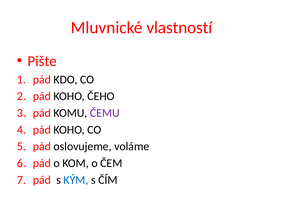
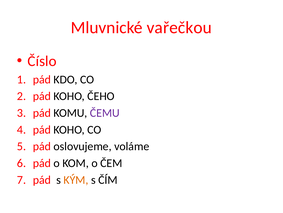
vlastností: vlastností -> vařečkou (179, 27)
Pište: Pište -> Číslo (42, 61)
KÝM colour: blue -> orange (76, 179)
